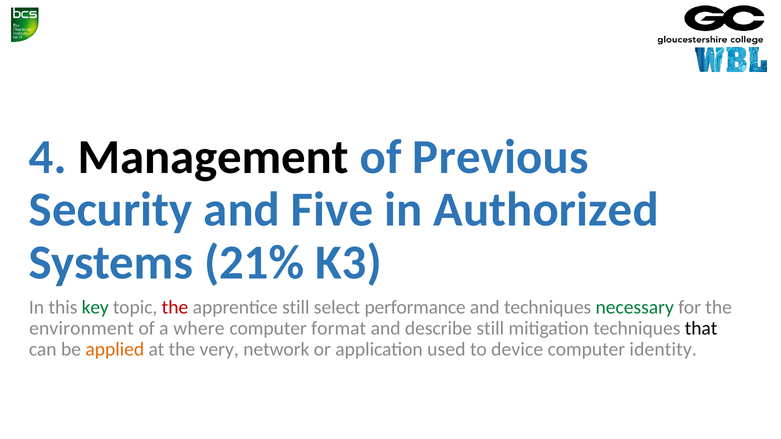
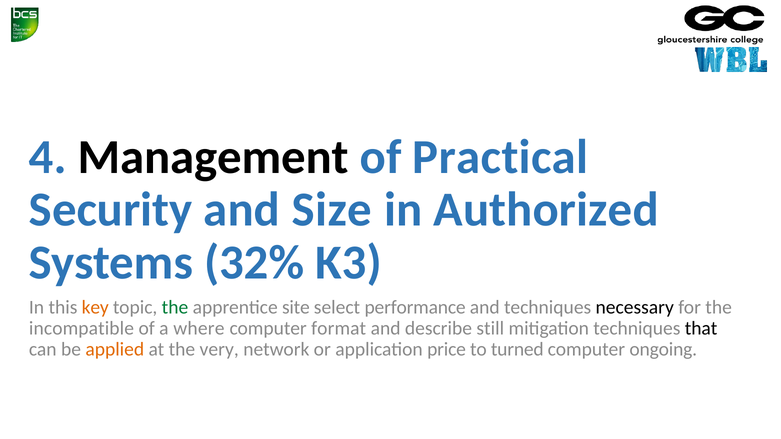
Previous: Previous -> Practical (500, 157)
Five: Five -> Size (332, 210)
21%: 21% -> 32% (254, 263)
key colour: green -> orange (95, 307)
the colour: red -> green (175, 307)
apprentice still: still -> site (296, 307)
necessary colour: green -> black (635, 307)
environment: environment -> incompatible (81, 328)
used: used -> price (447, 350)
device: device -> turned (517, 350)
identity: identity -> ongoing (663, 350)
